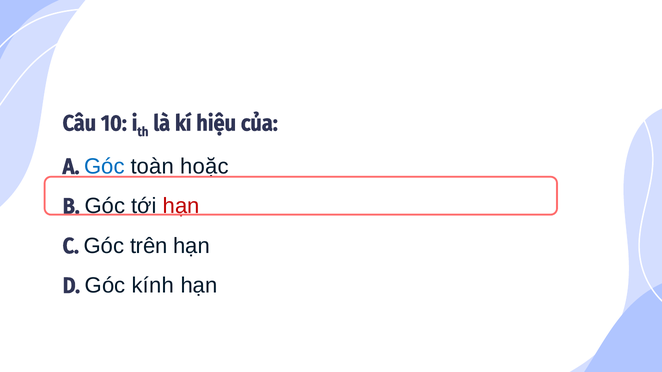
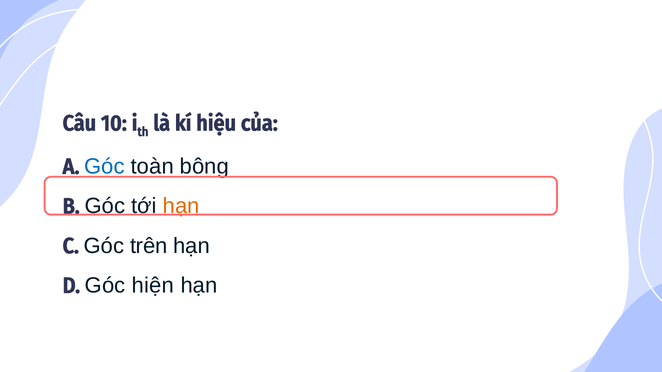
hoặc: hoặc -> bông (204, 167)
hạn colour: red -> orange (181, 206)
kính: kính -> hiện (153, 286)
